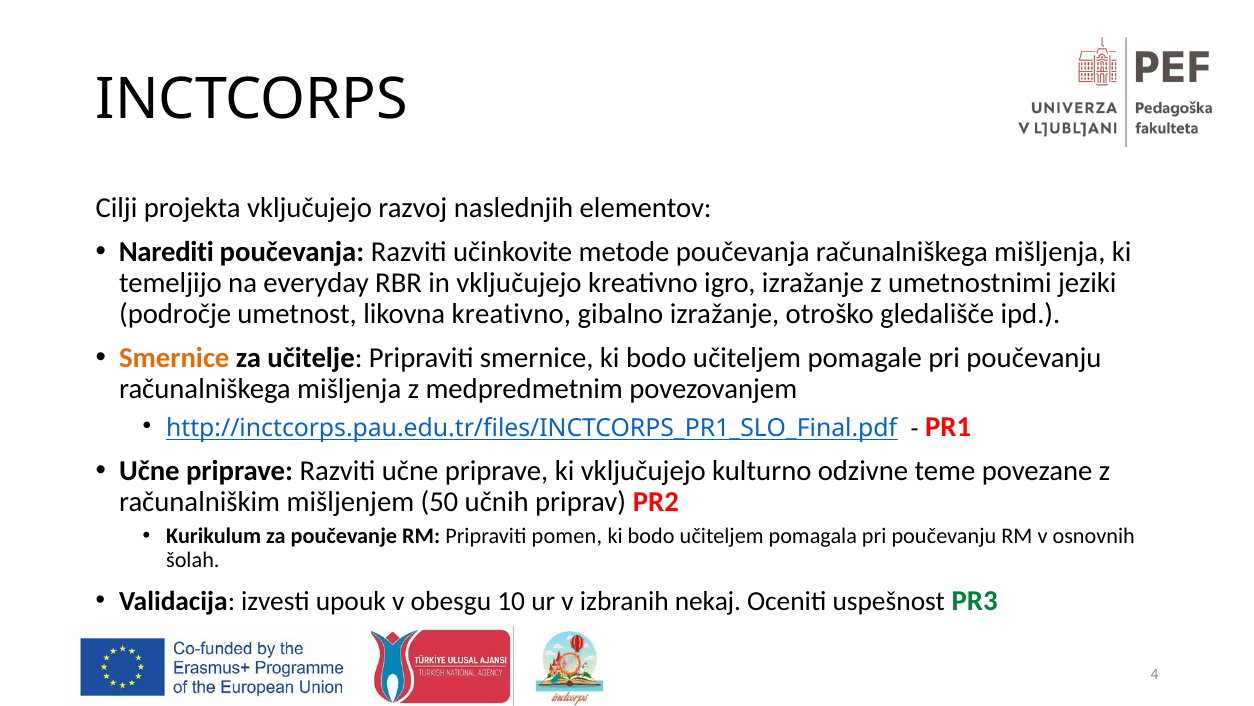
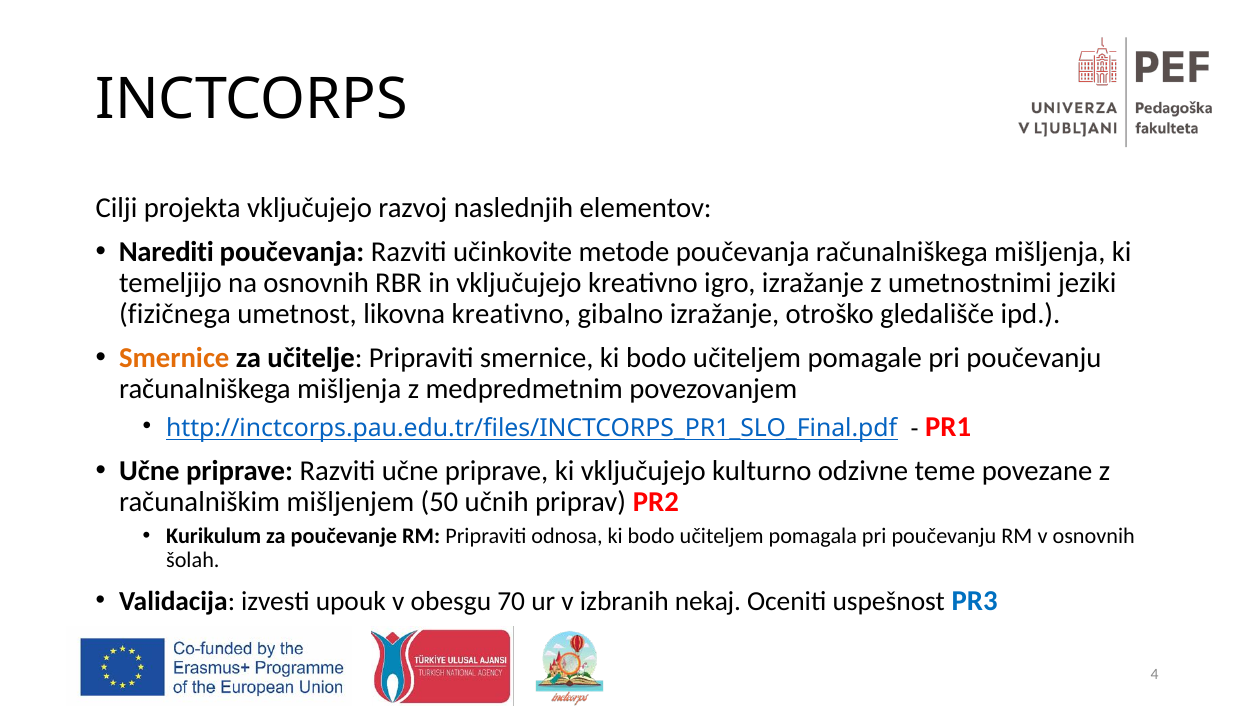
na everyday: everyday -> osnovnih (316, 283)
področje: področje -> fizičnega (175, 314)
pomen: pomen -> odnosa (567, 536)
10: 10 -> 70 (511, 601)
PR3 colour: green -> blue (975, 600)
